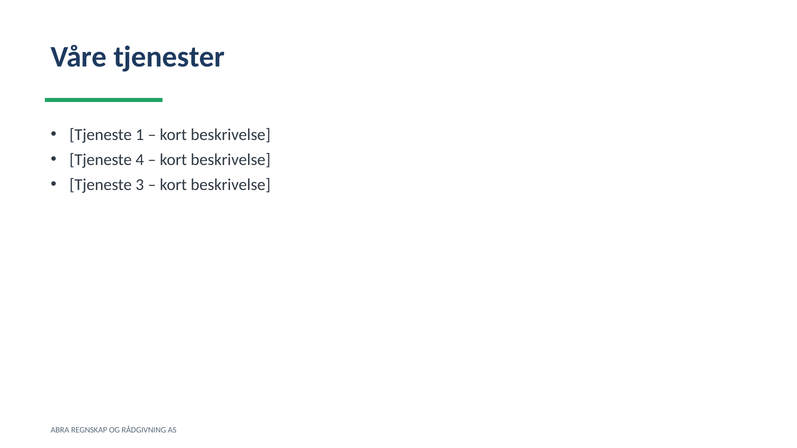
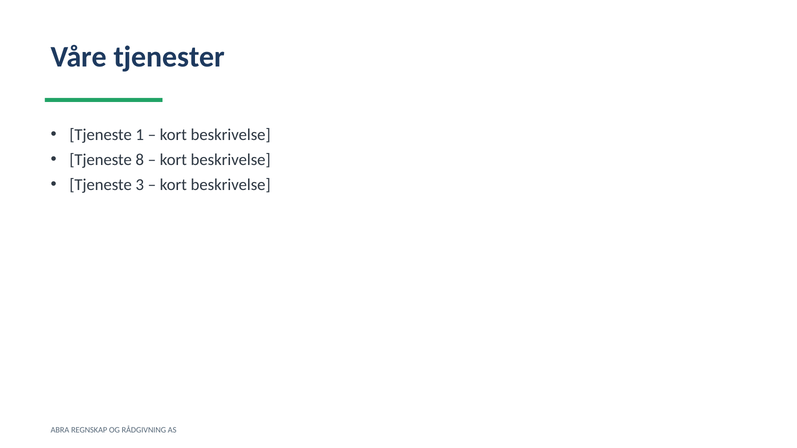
4: 4 -> 8 (140, 160)
